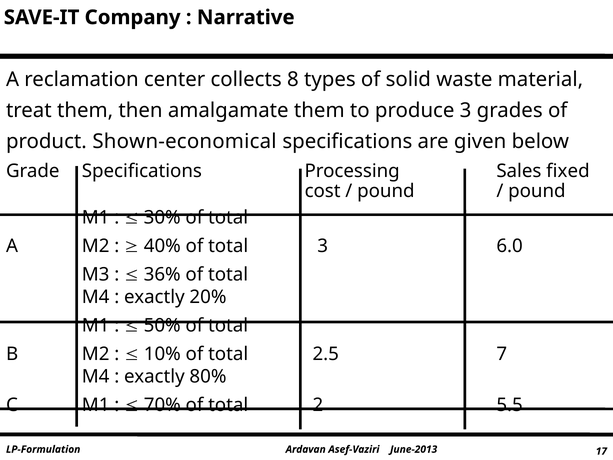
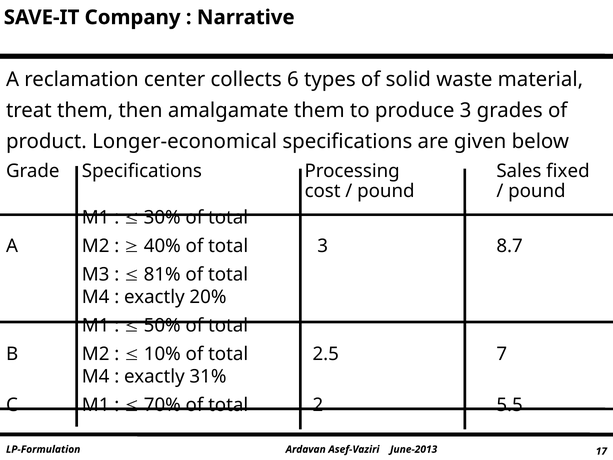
8: 8 -> 6 (293, 79)
Shown-economical: Shown-economical -> Longer-economical (185, 141)
6.0: 6.0 -> 8.7 (510, 246)
36%: 36% -> 81% (162, 275)
80%: 80% -> 31% (208, 376)
